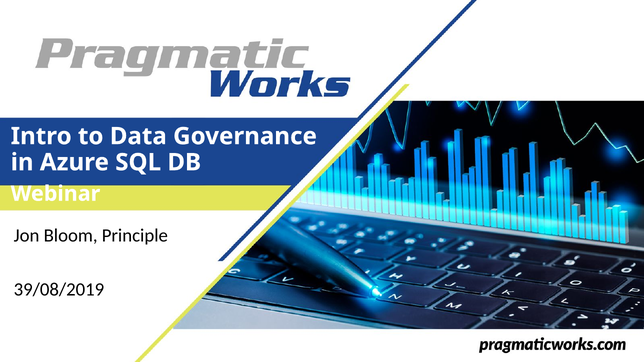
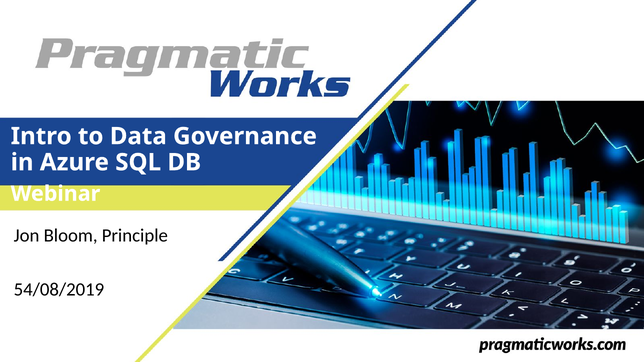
39/08/2019: 39/08/2019 -> 54/08/2019 (59, 290)
